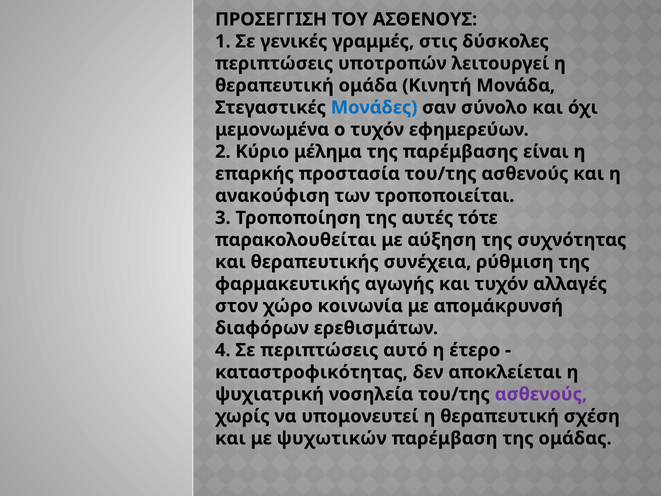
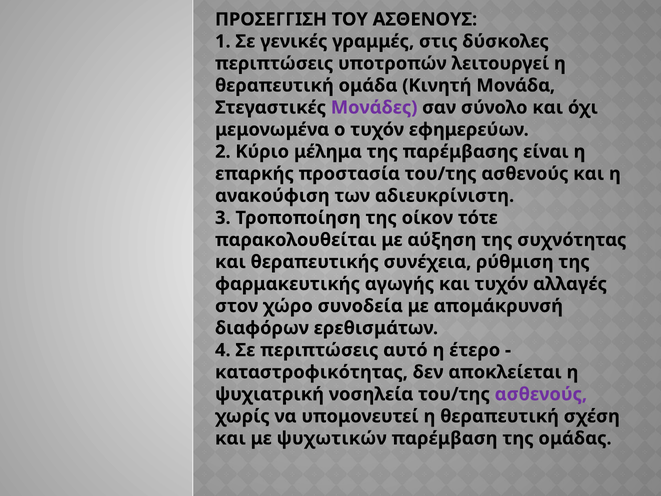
Μονάδες colour: blue -> purple (374, 108)
τροποποιείται: τροποποιείται -> αδιευκρίνιστη (445, 196)
αυτές: αυτές -> οίκον (427, 218)
κοινωνία: κοινωνία -> συνοδεία (360, 306)
